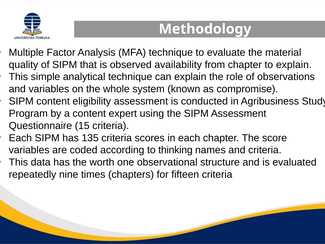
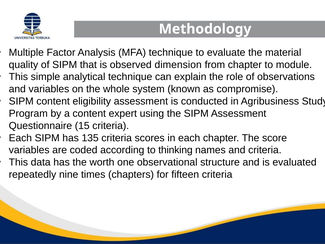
availability: availability -> dimension (178, 65)
to explain: explain -> module (294, 65)
